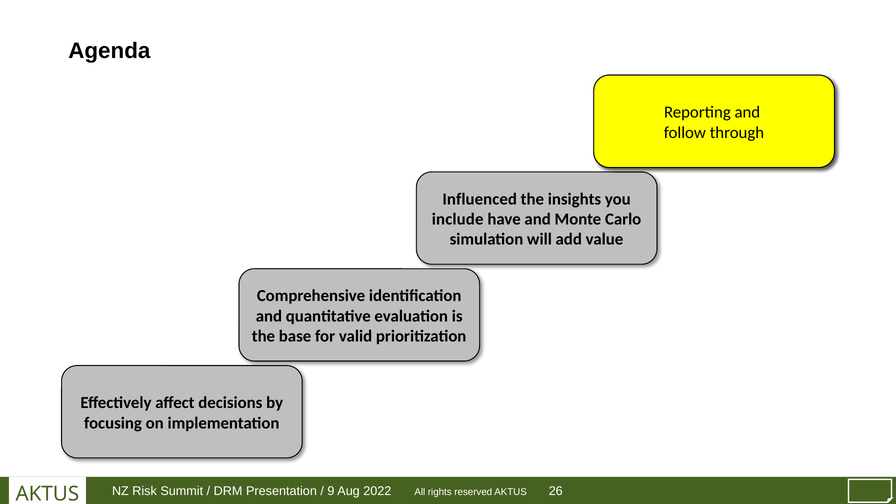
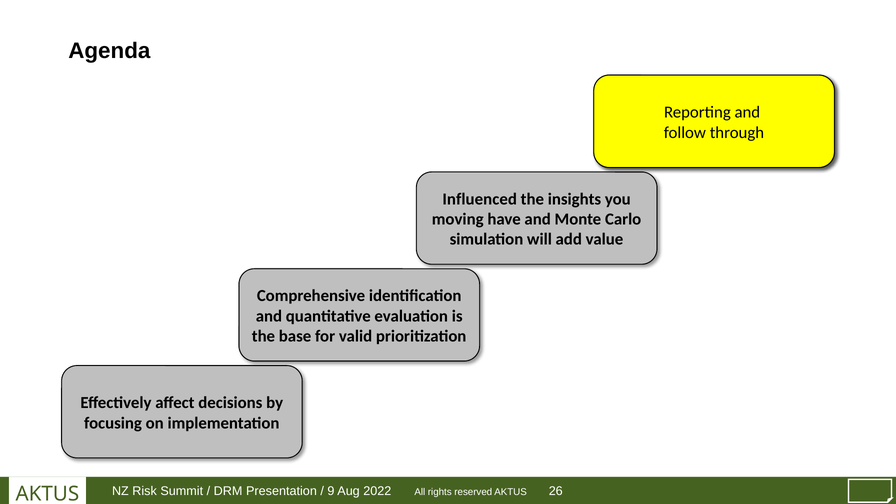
include: include -> moving (458, 219)
